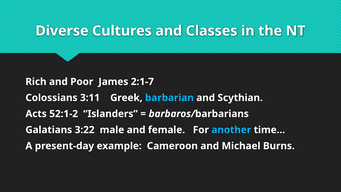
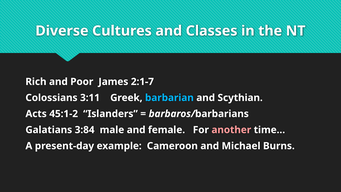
52:1-2: 52:1-2 -> 45:1-2 (64, 114)
3:22: 3:22 -> 3:84 (85, 130)
another colour: light blue -> pink (231, 130)
